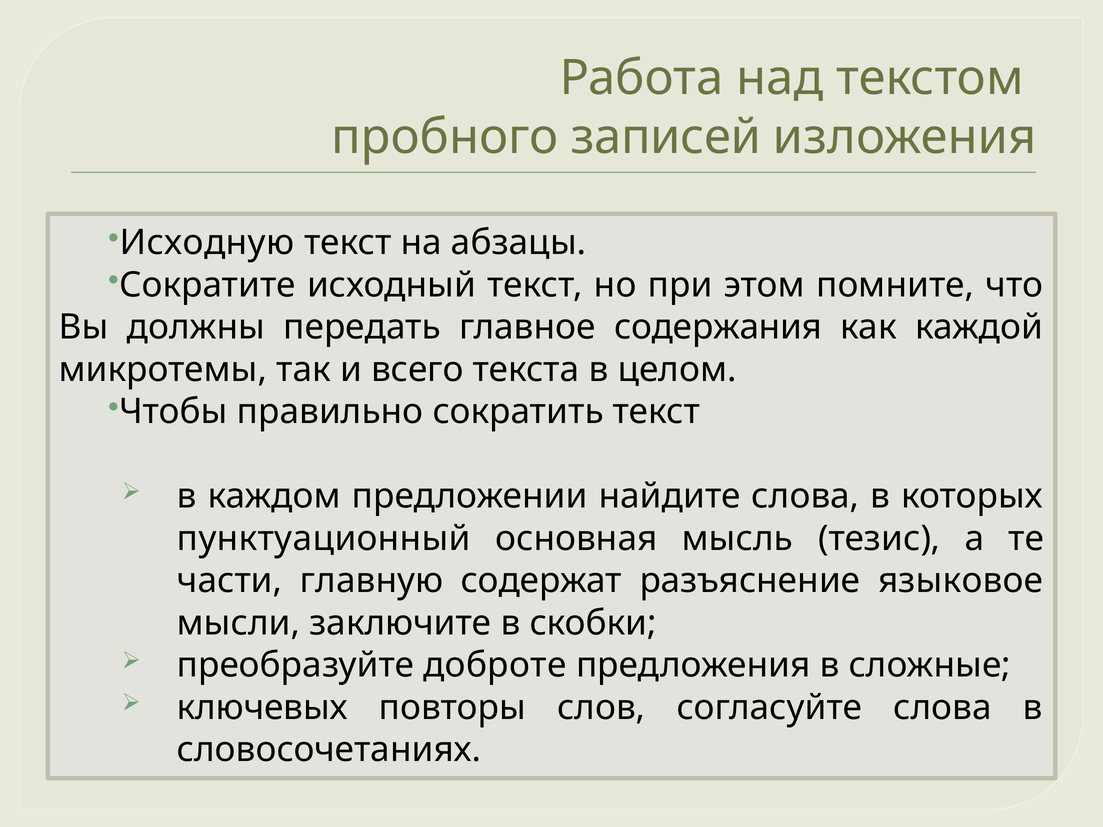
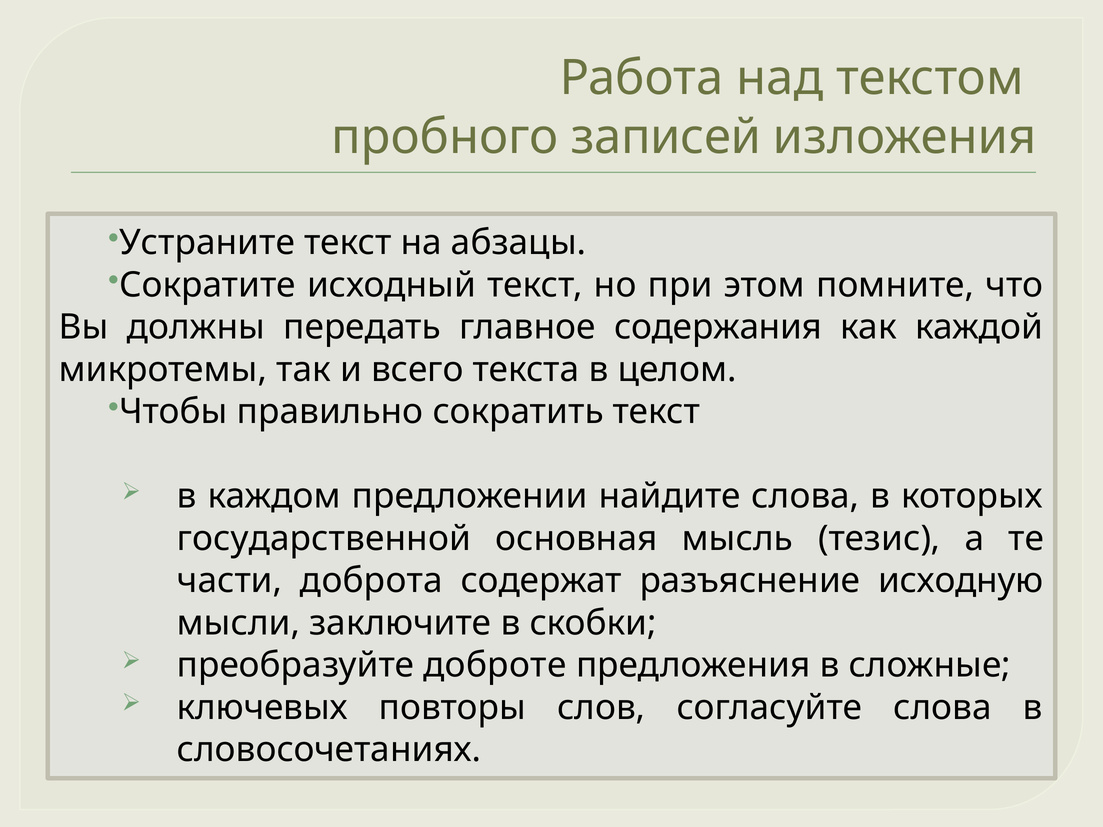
Исходную: Исходную -> Устраните (207, 243)
пунктуационный: пунктуационный -> государственной (324, 539)
главную: главную -> доброта (371, 581)
языковое: языковое -> исходную (961, 581)
